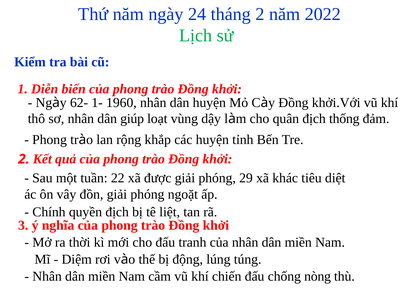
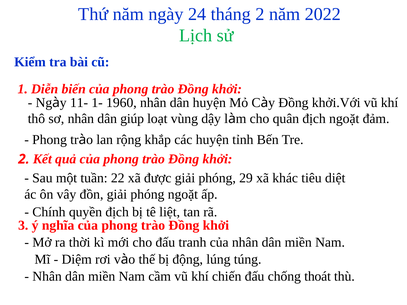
62-: 62- -> 11- (79, 103)
địch thống: thống -> ngoặt (344, 119)
nòng: nòng -> thoát (318, 276)
